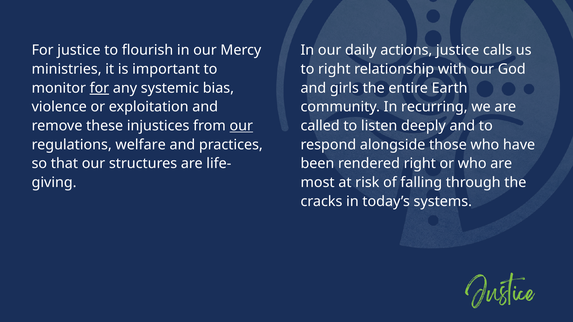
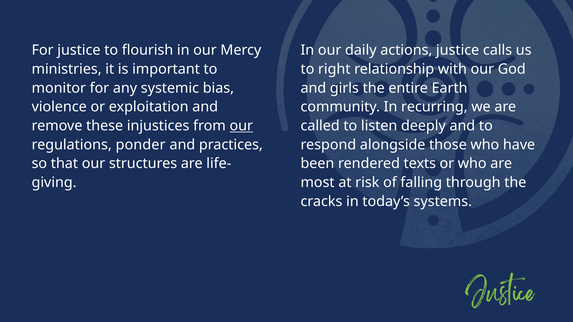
for underline: present -> none (99, 88)
welfare: welfare -> ponder (141, 145)
rendered right: right -> texts (420, 164)
